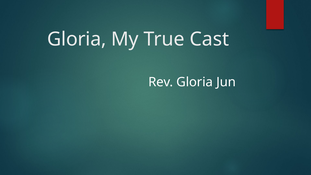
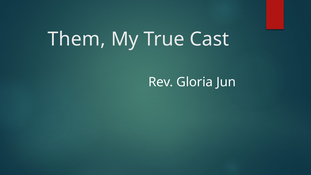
Gloria: Gloria -> Them (77, 39)
